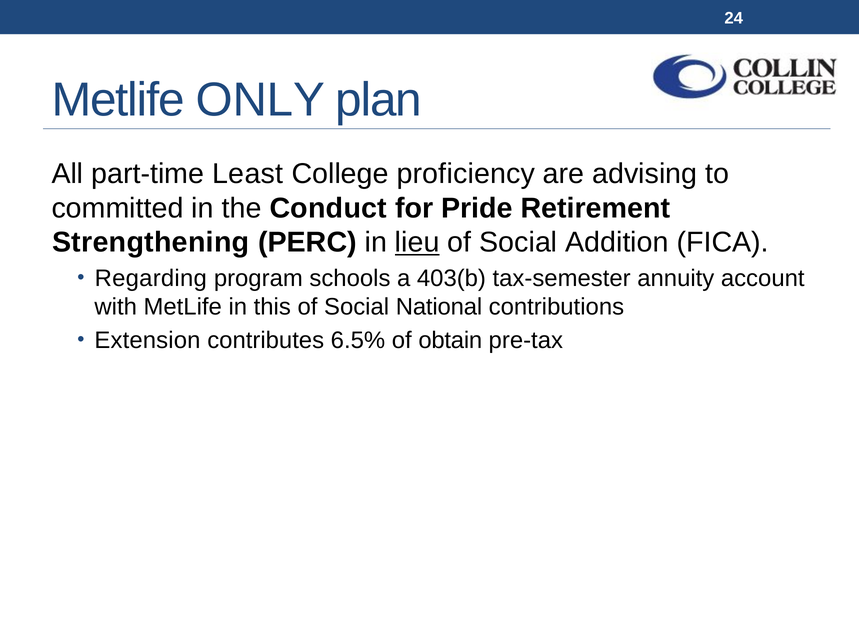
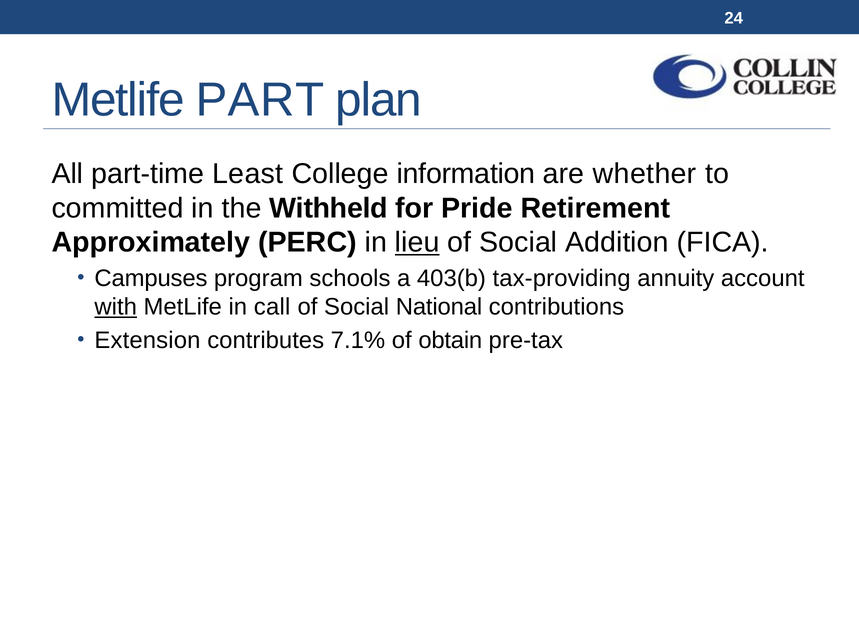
ONLY: ONLY -> PART (260, 100)
proficiency: proficiency -> information (466, 174)
advising: advising -> whether (645, 174)
Conduct: Conduct -> Withheld (329, 208)
Strengthening: Strengthening -> Approximately (151, 243)
Regarding: Regarding -> Campuses (151, 278)
tax-semester: tax-semester -> tax-providing (562, 278)
with underline: none -> present (116, 307)
this: this -> call (272, 307)
6.5%: 6.5% -> 7.1% (358, 341)
